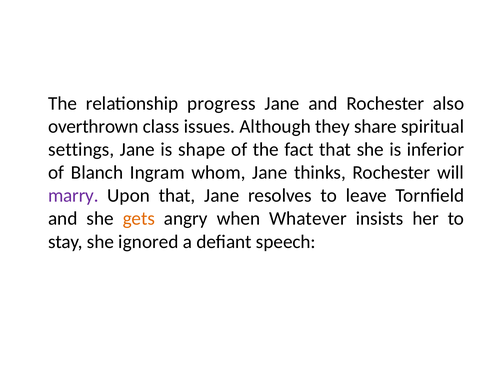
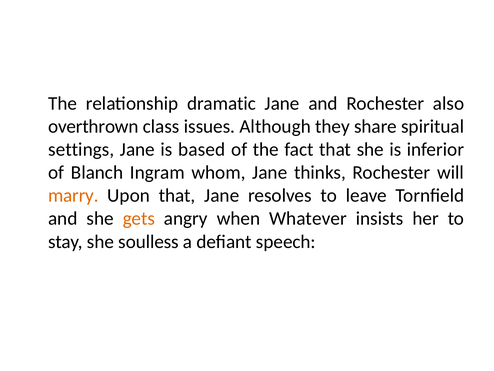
progress: progress -> dramatic (221, 103)
shape: shape -> based (202, 149)
marry colour: purple -> orange (73, 195)
ignored: ignored -> soulless (149, 241)
